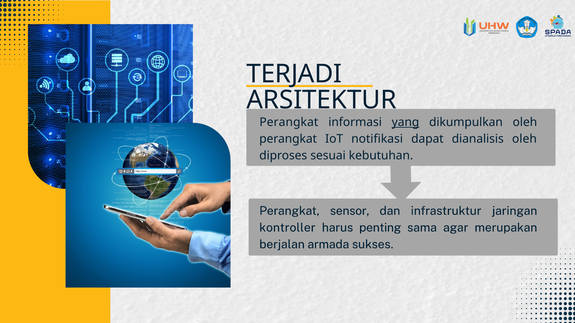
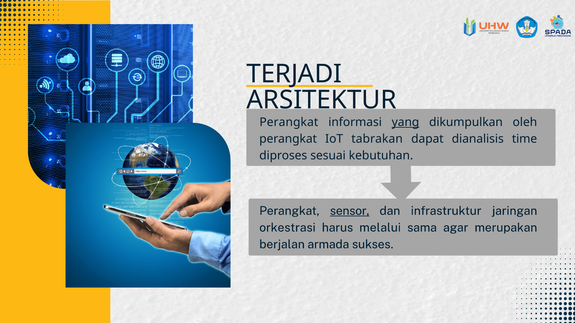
notifikasi: notifikasi -> tabrakan (377, 139)
dianalisis oleh: oleh -> time (525, 139)
sensor underline: none -> present (350, 211)
kontroller: kontroller -> orkestrasi (287, 228)
penting: penting -> melalui (380, 228)
